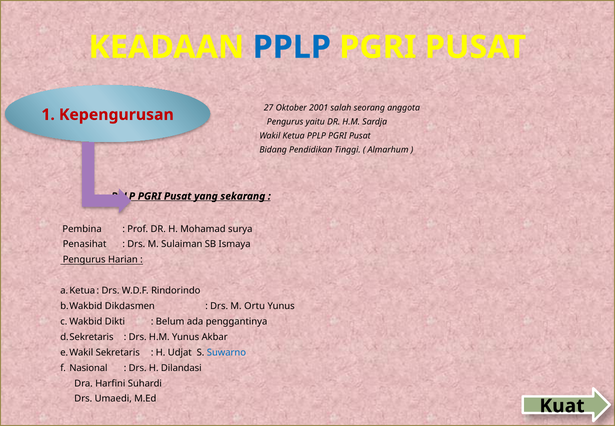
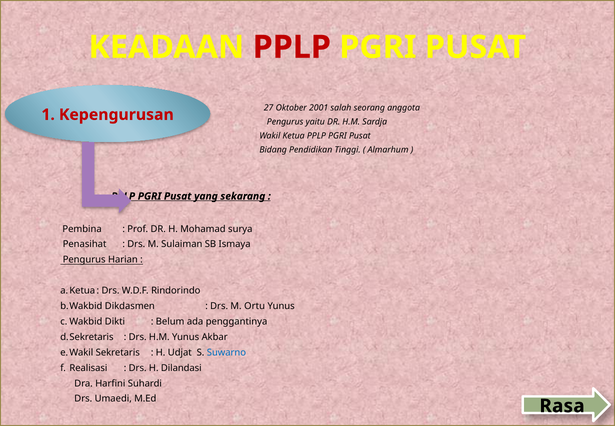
PPLP colour: blue -> red (292, 47)
Nasional: Nasional -> Realisasi (88, 368)
Kuat: Kuat -> Rasa (562, 406)
